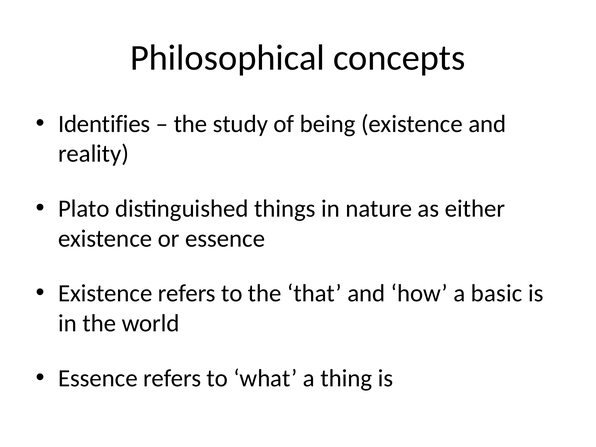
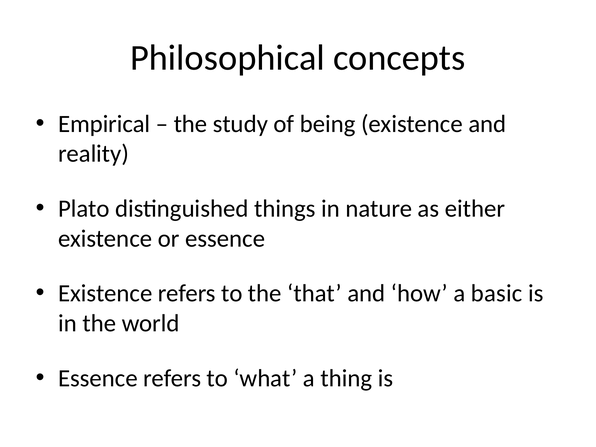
Identifies: Identifies -> Empirical (104, 124)
